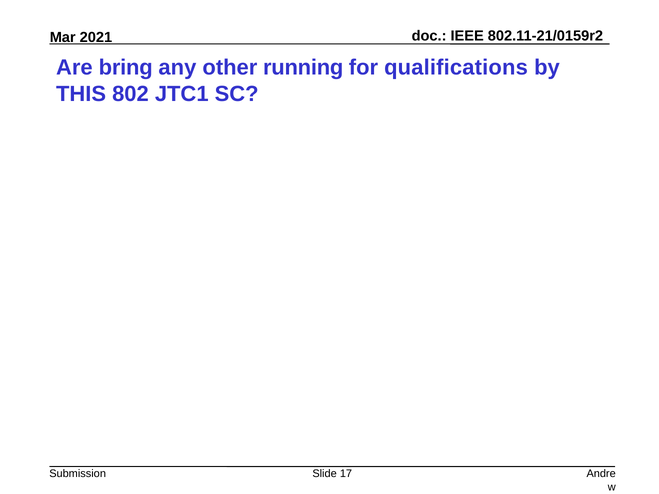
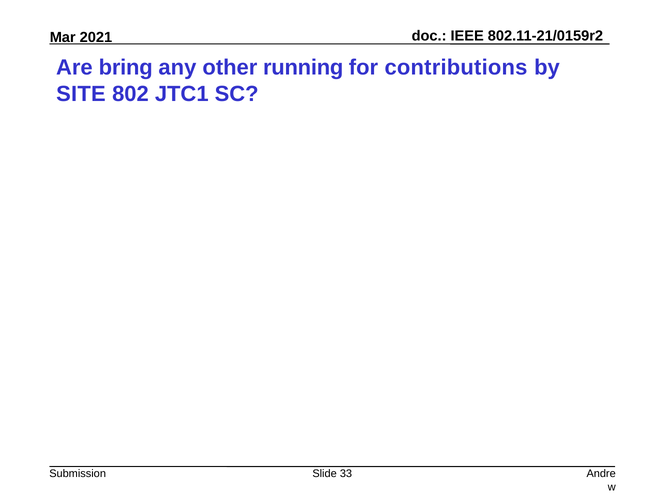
qualifications: qualifications -> contributions (456, 67)
THIS: THIS -> SITE (81, 94)
17: 17 -> 33 (346, 474)
